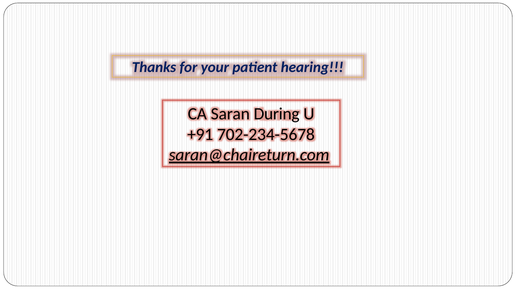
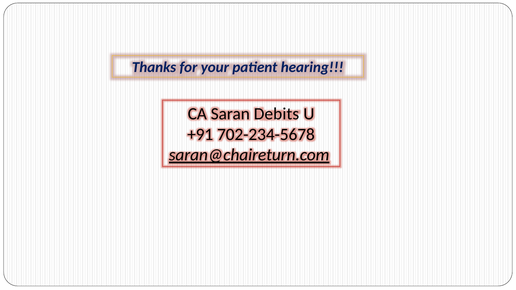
During: During -> Debits (276, 114)
